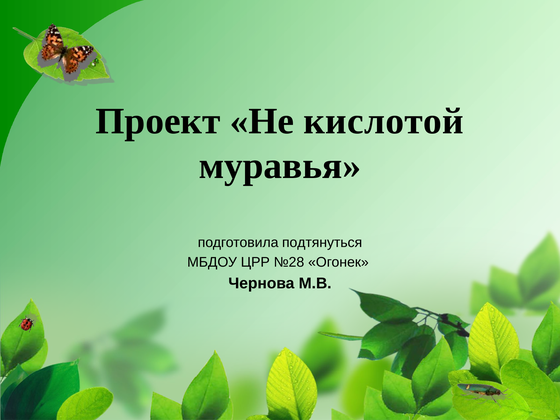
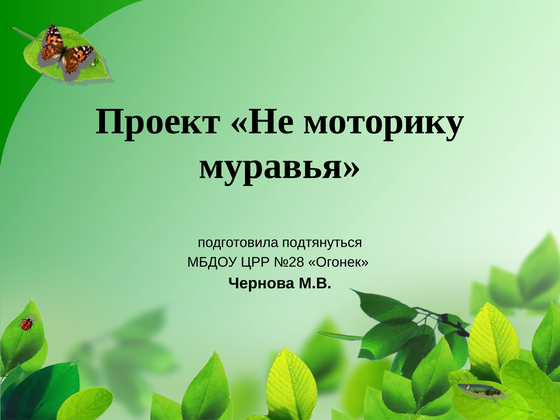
кислотой: кислотой -> моторику (384, 121)
